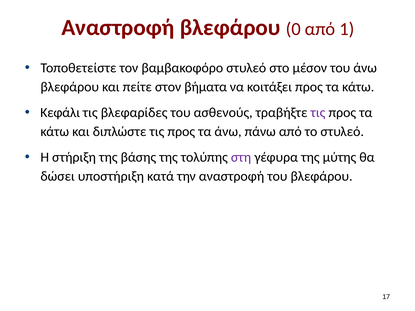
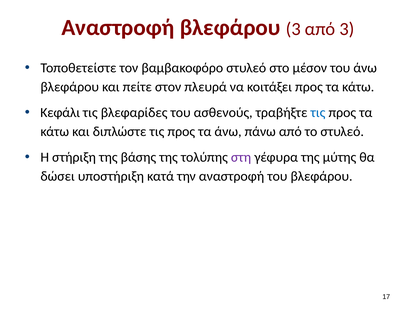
βλεφάρου 0: 0 -> 3 (293, 29)
από 1: 1 -> 3 (347, 29)
βήματα: βήματα -> πλευρά (206, 87)
τις colour: purple -> blue (318, 113)
